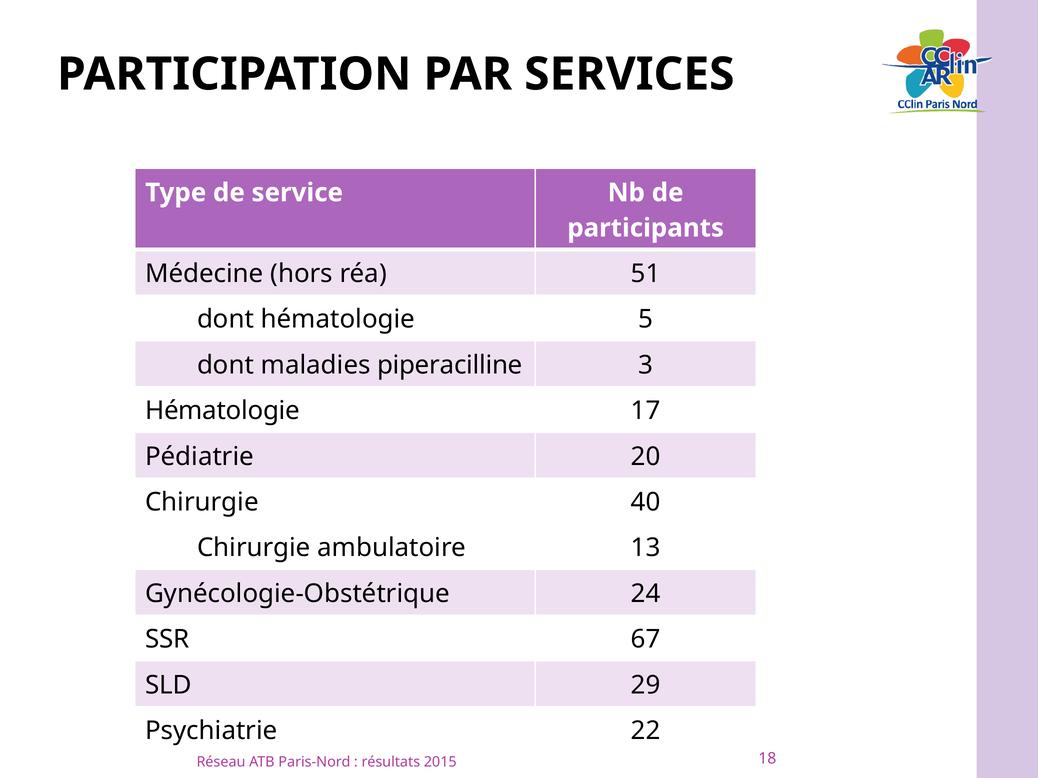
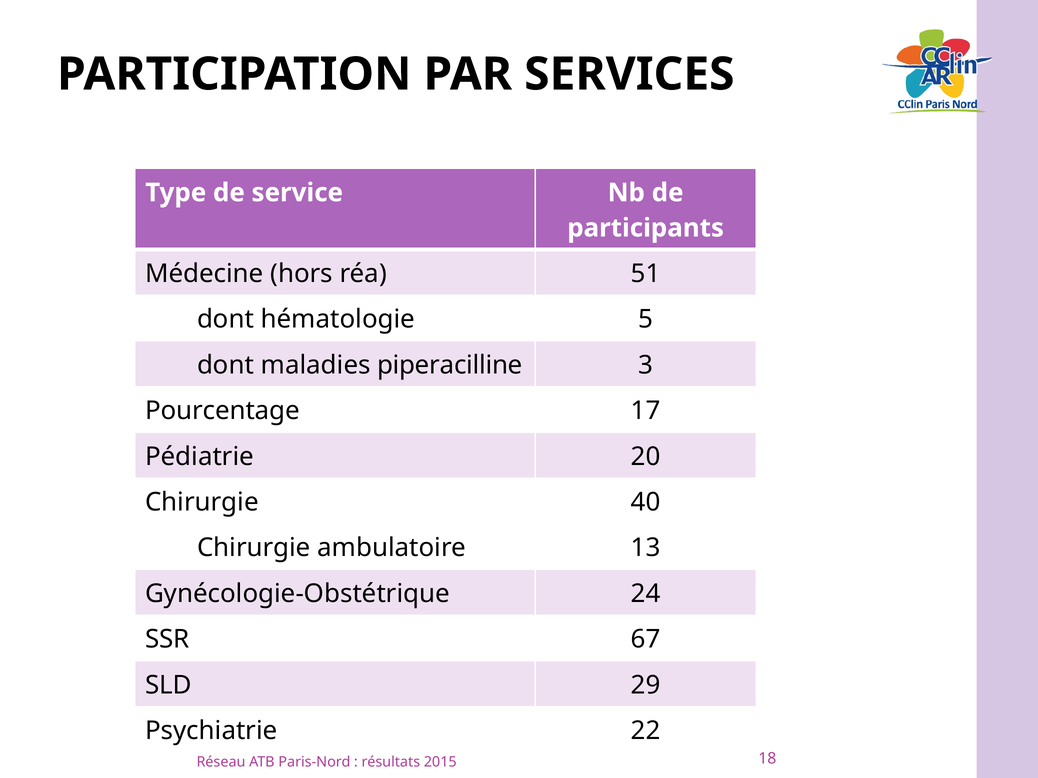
Hématologie: Hématologie -> Pourcentage (222, 411)
